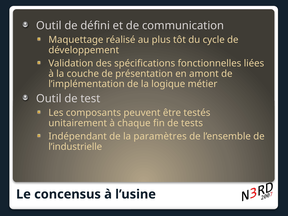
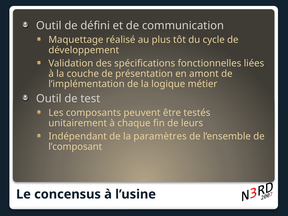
tests: tests -> leurs (192, 123)
l’industrielle: l’industrielle -> l’composant (75, 147)
